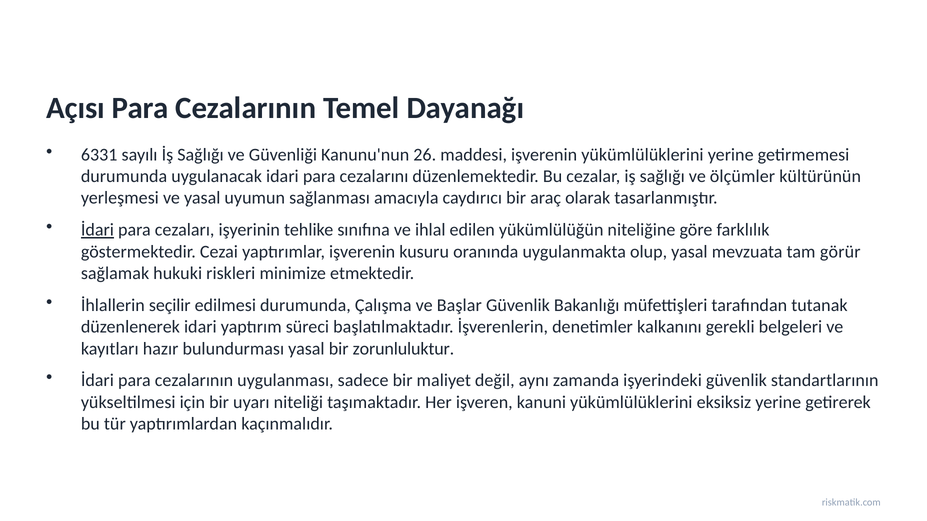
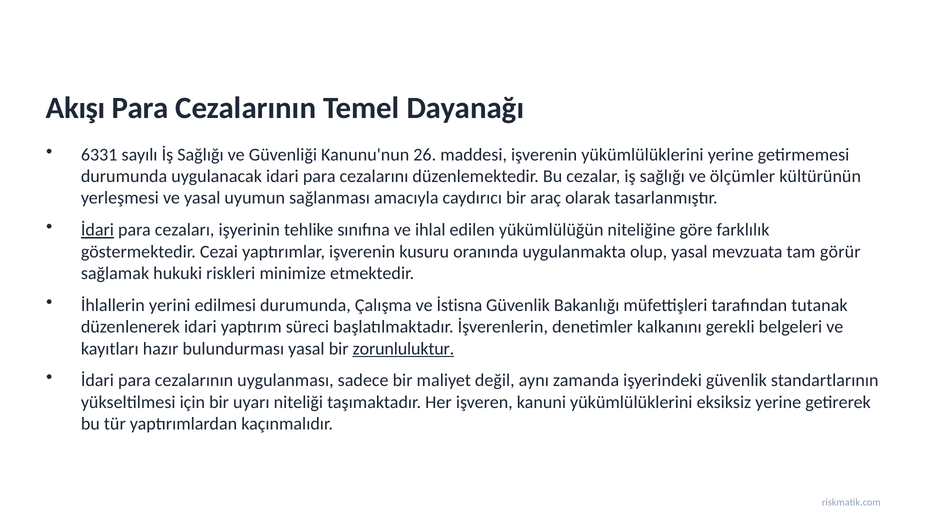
Açısı: Açısı -> Akışı (76, 108)
seçilir: seçilir -> yerini (170, 306)
Başlar: Başlar -> İstisna (459, 306)
zorunluluktur underline: none -> present (403, 349)
